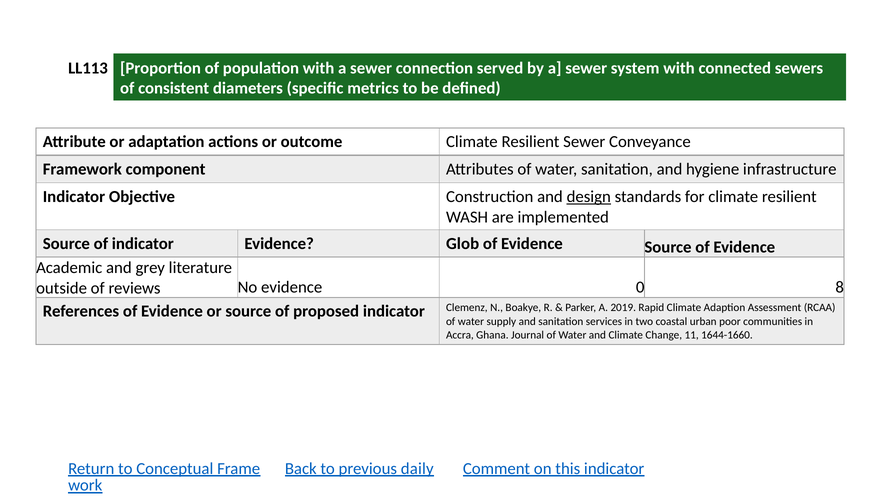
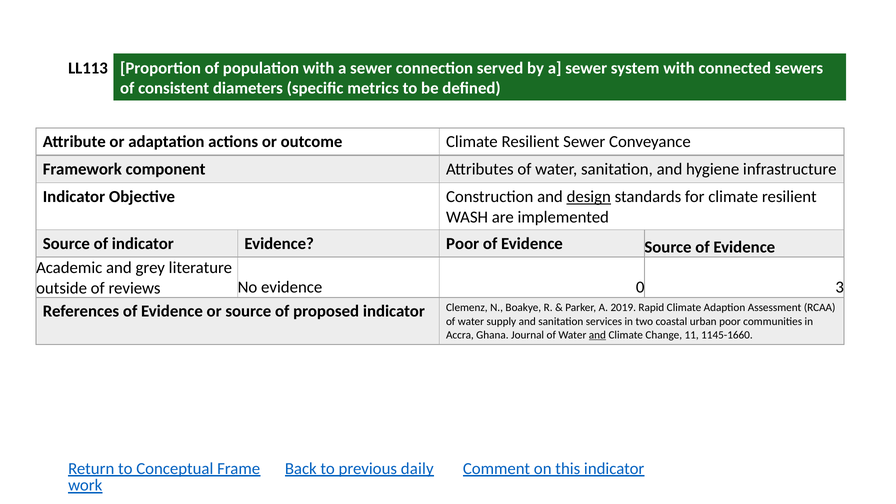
Evidence Glob: Glob -> Poor (463, 244)
8: 8 -> 3 (840, 287)
and underline: none -> present (597, 335)
1644-1660: 1644-1660 -> 1145-1660 (727, 335)
